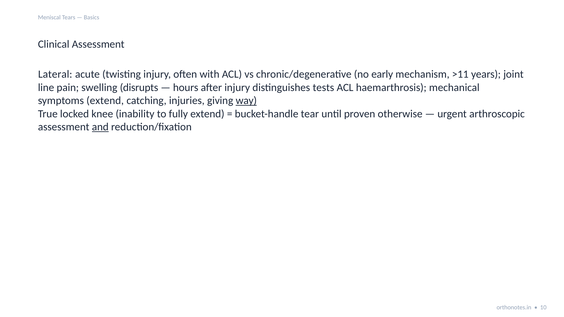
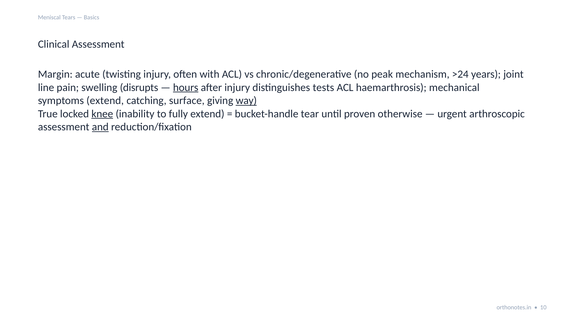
Lateral: Lateral -> Margin (55, 74)
early: early -> peak (382, 74)
>11: >11 -> >24 (460, 74)
hours underline: none -> present (186, 87)
injuries: injuries -> surface (187, 101)
knee underline: none -> present (102, 114)
